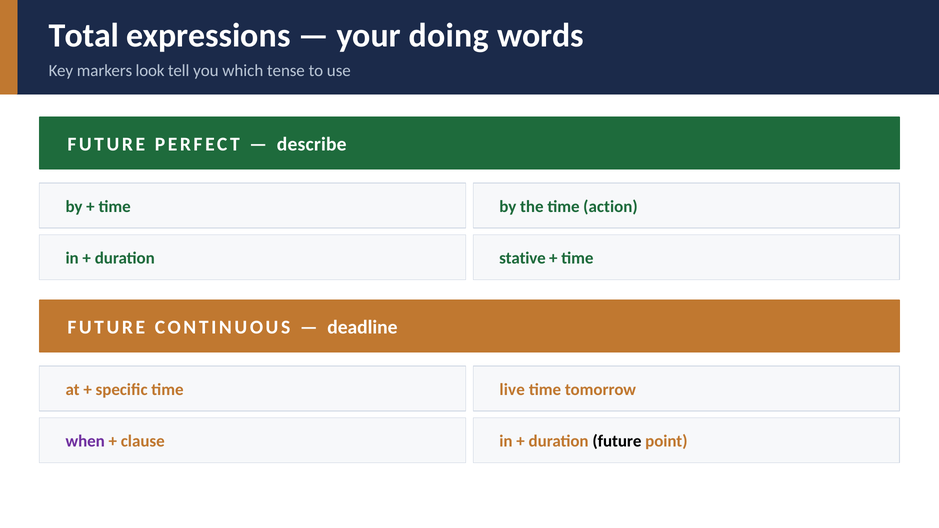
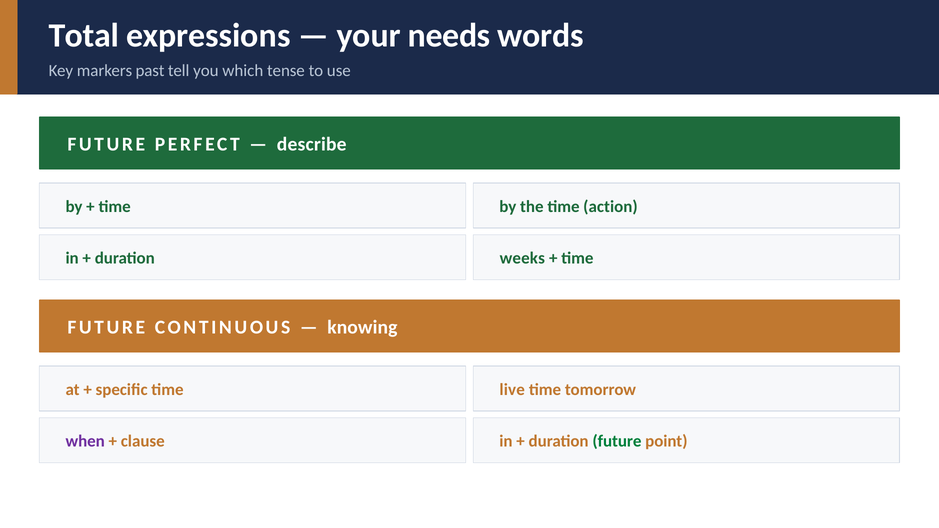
doing: doing -> needs (449, 36)
look: look -> past (150, 70)
stative: stative -> weeks (522, 258)
deadline: deadline -> knowing (362, 328)
future colour: black -> green (617, 442)
